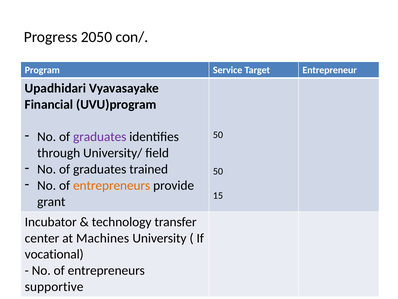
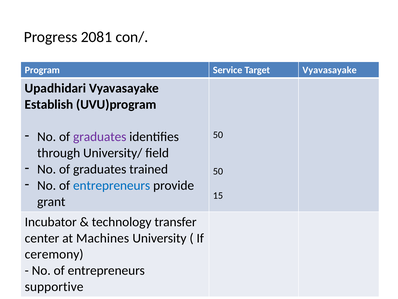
2050: 2050 -> 2081 (96, 37)
Target Entrepreneur: Entrepreneur -> Vyavasayake (330, 70)
Financial: Financial -> Establish (49, 104)
entrepreneurs colour: orange -> blue (112, 185)
vocational: vocational -> ceremony (54, 254)
